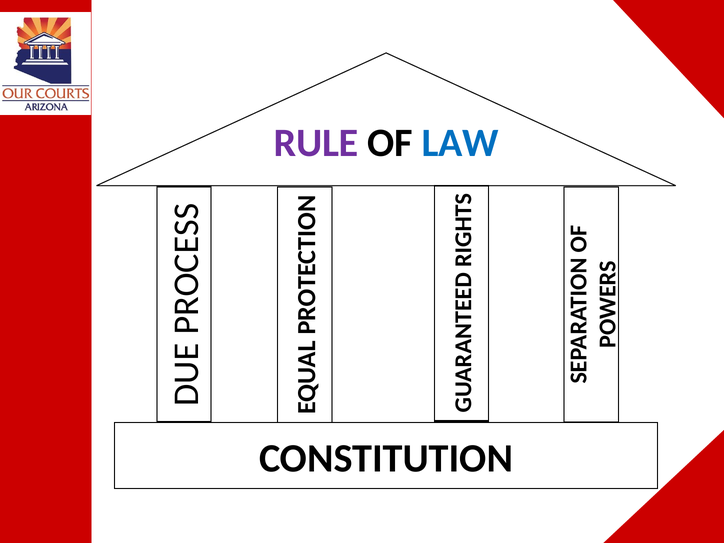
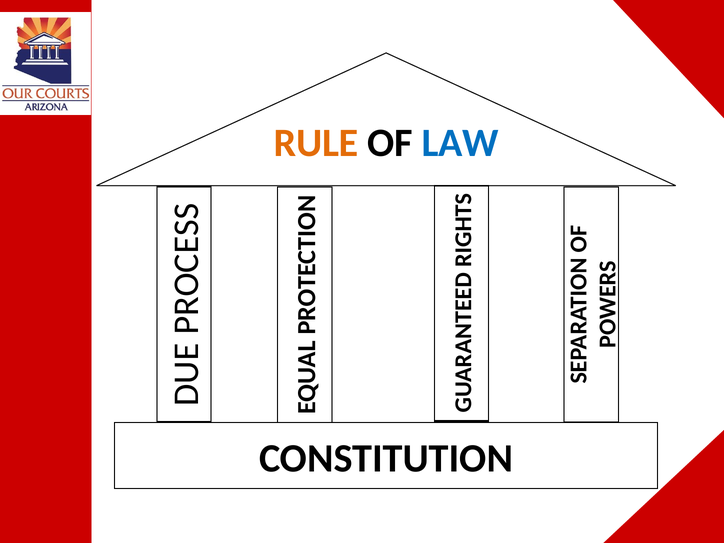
RULE colour: purple -> orange (316, 143)
